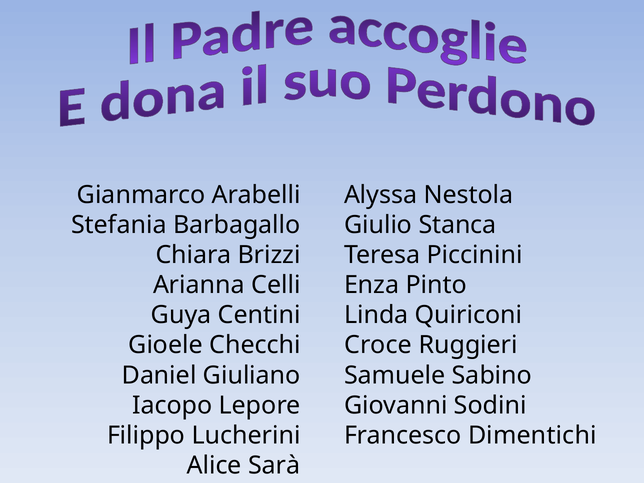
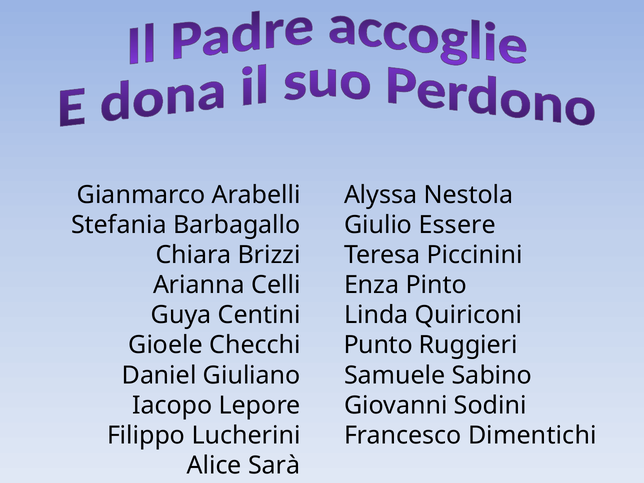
Stanca: Stanca -> Essere (457, 225)
Croce: Croce -> Punto (378, 345)
